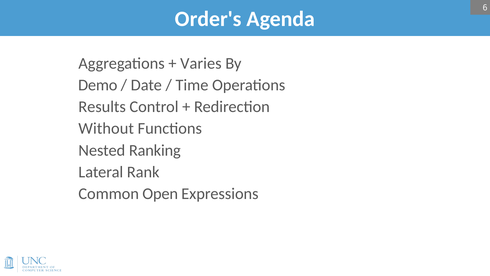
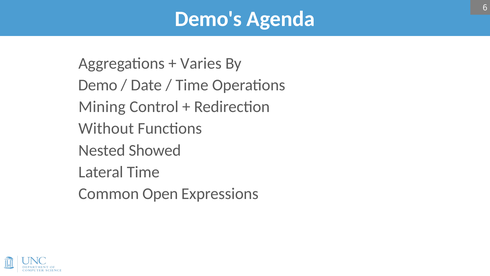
Order's: Order's -> Demo's (208, 19)
Results: Results -> Mining (102, 107)
Ranking: Ranking -> Showed (155, 150)
Lateral Rank: Rank -> Time (143, 172)
